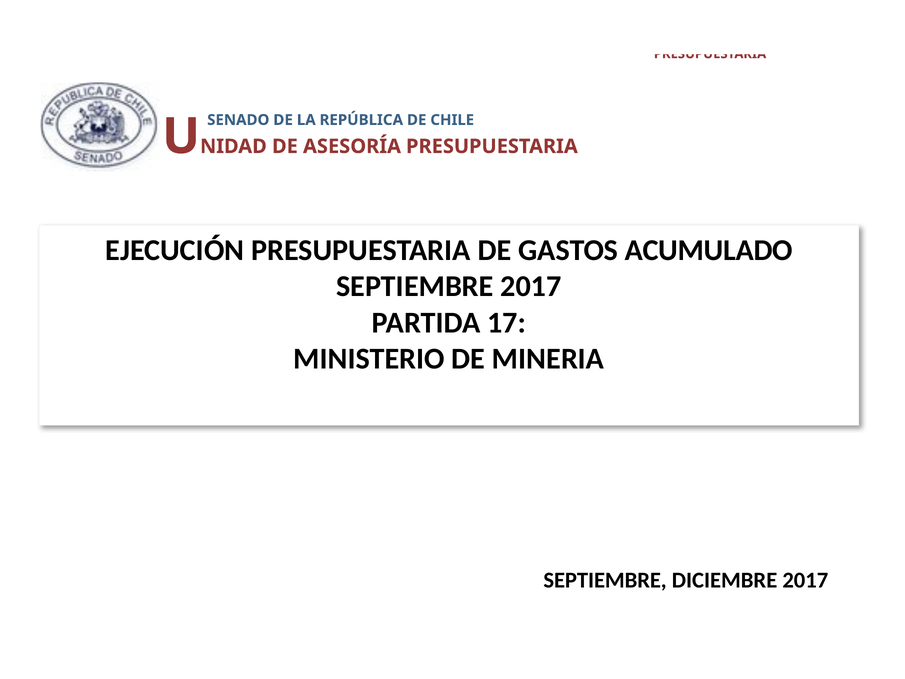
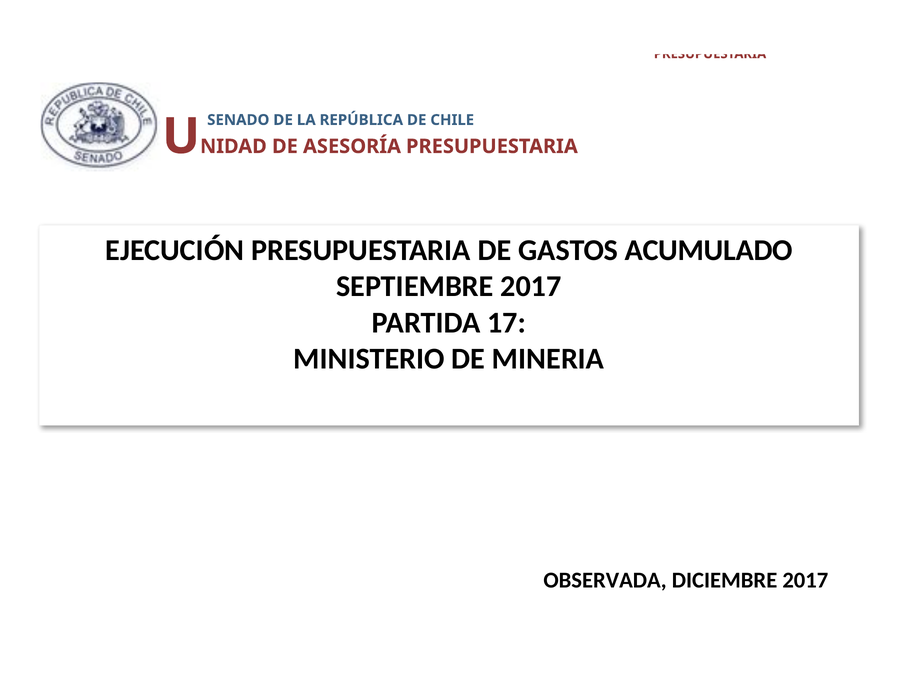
SEPTIEMBRE: SEPTIEMBRE -> OBSERVADA (605, 580)
